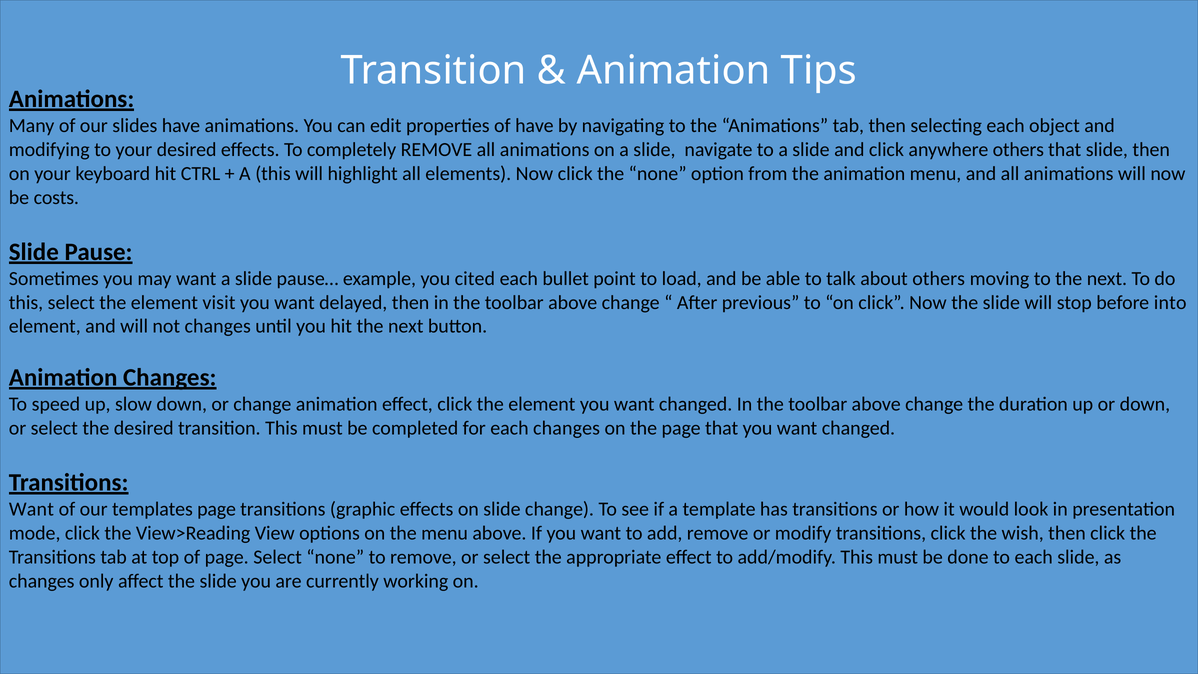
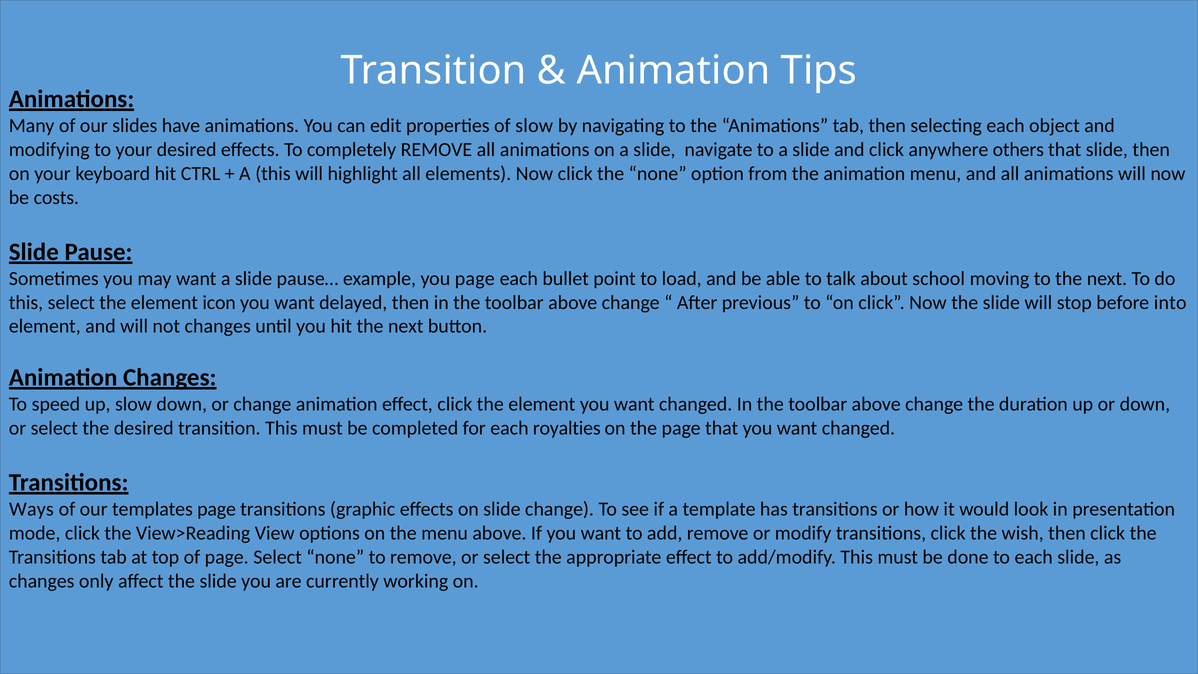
of have: have -> slow (534, 126)
you cited: cited -> page (475, 278)
about others: others -> school (939, 278)
visit: visit -> icon (219, 302)
each changes: changes -> royalties (567, 428)
Want: Want -> Ways (31, 509)
